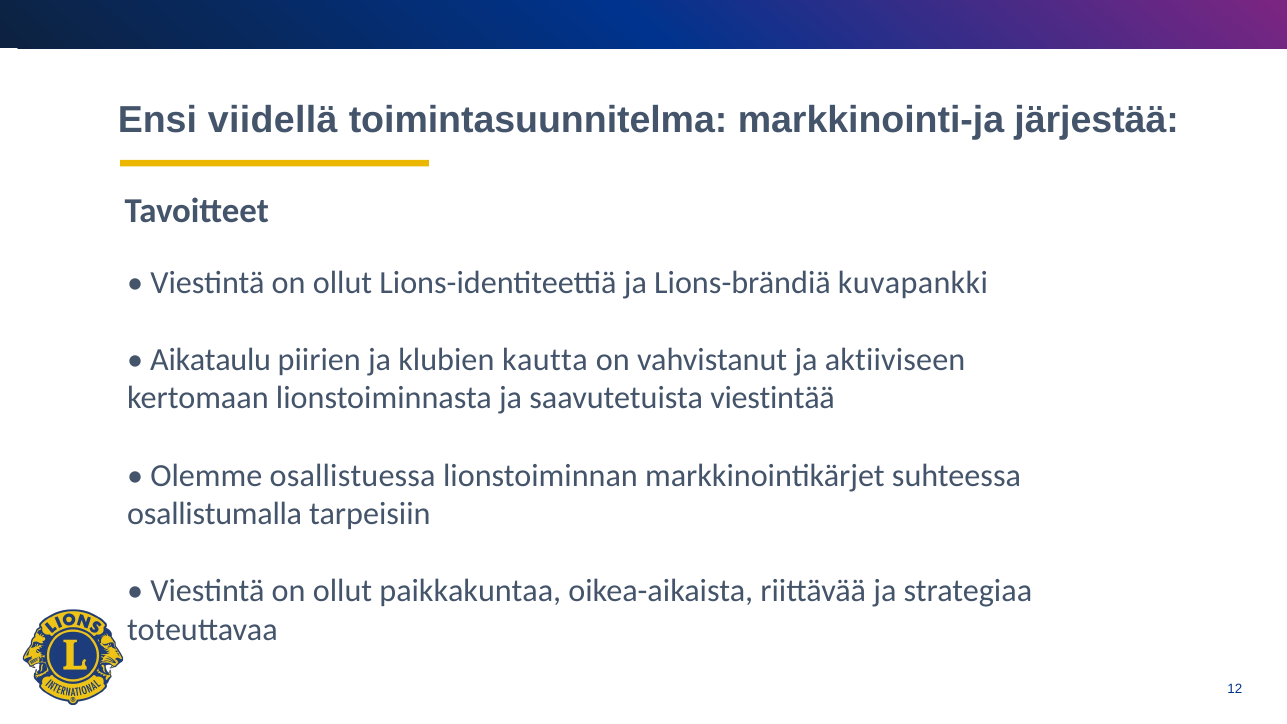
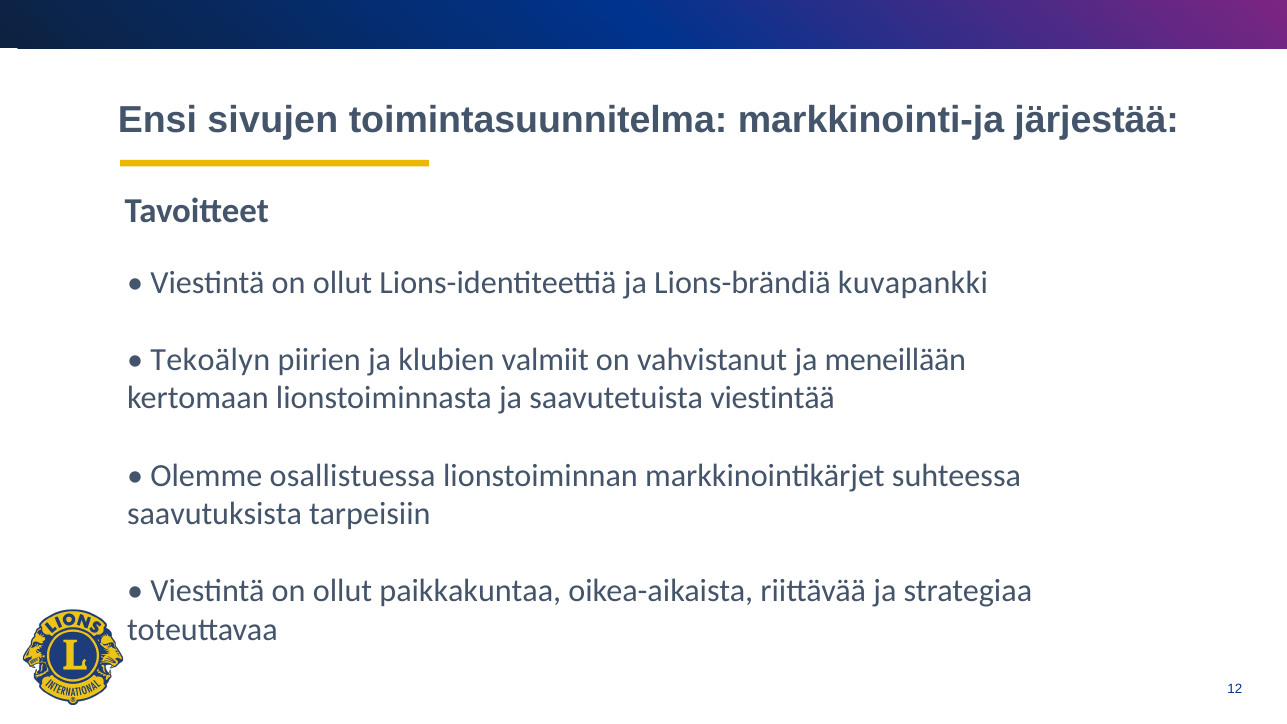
viidellä: viidellä -> sivujen (273, 120)
Aikataulu: Aikataulu -> Tekoälyn (210, 360)
kautta: kautta -> valmiit (545, 360)
aktiiviseen: aktiiviseen -> meneillään (895, 360)
osallistumalla: osallistumalla -> saavutuksista (215, 514)
